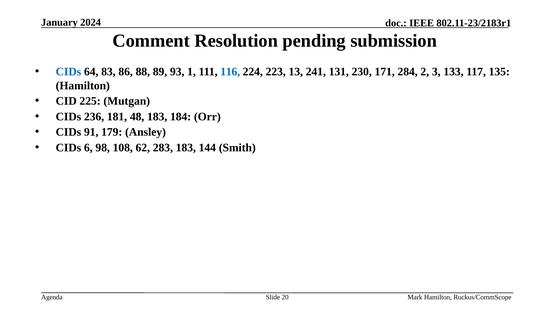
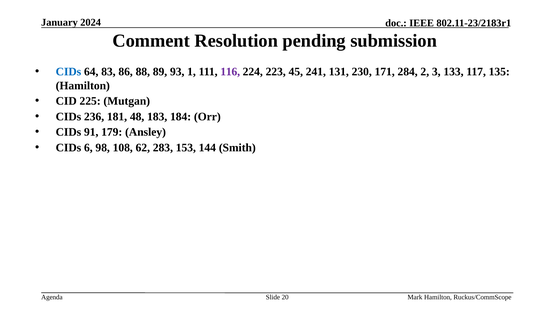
116 colour: blue -> purple (230, 72)
13: 13 -> 45 (296, 72)
283 183: 183 -> 153 (186, 147)
